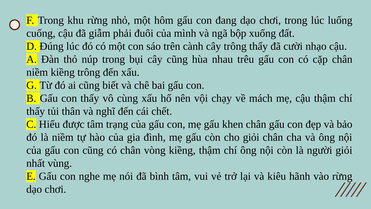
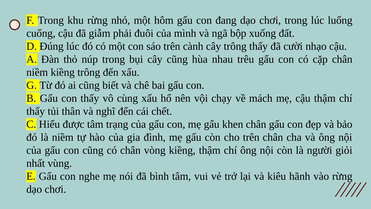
cho giỏi: giỏi -> trên (251, 137)
